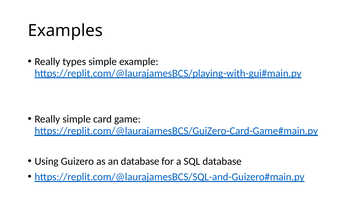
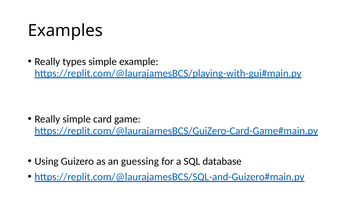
an database: database -> guessing (140, 161)
